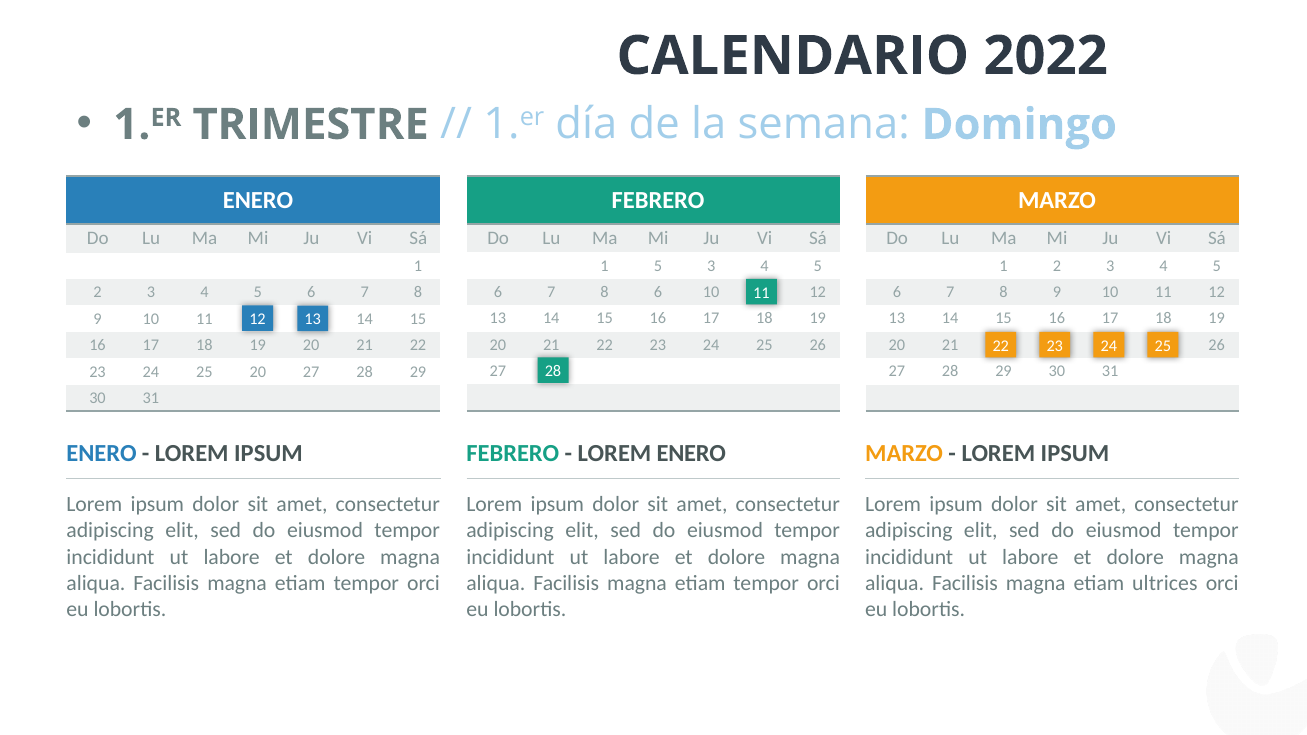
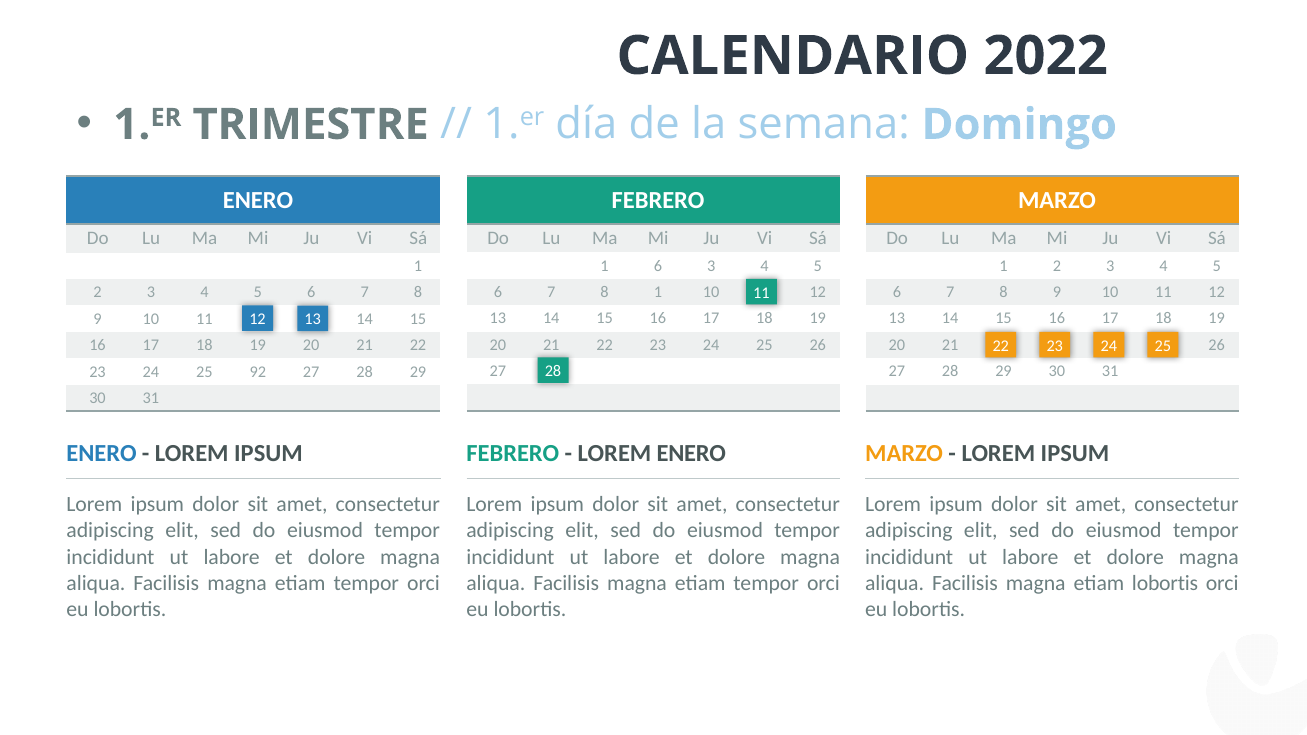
1 5: 5 -> 6 (658, 266)
8 6: 6 -> 1 (658, 292)
25 20: 20 -> 92 (258, 372)
etiam ultrices: ultrices -> lobortis (1165, 583)
